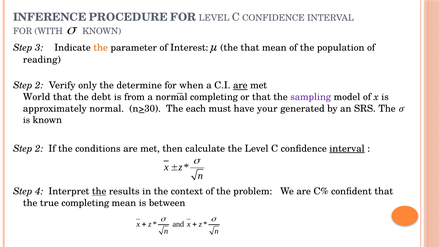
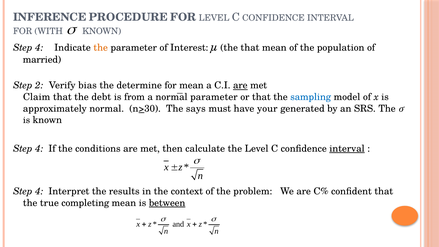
3: 3 -> 4 (39, 48)
reading: reading -> married (42, 60)
only: only -> bias (88, 85)
for when: when -> mean (191, 85)
World: World -> Claim (37, 97)
completing: completing -> parameter (214, 97)
sampling colour: purple -> blue (311, 97)
each: each -> says (196, 108)
2: 2 -> 4 (39, 149)
the underline: present -> none (99, 191)
between underline: none -> present (167, 203)
